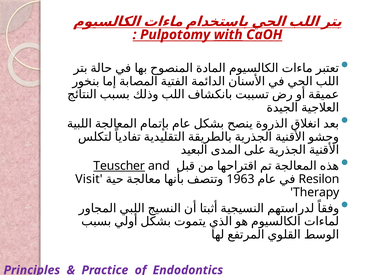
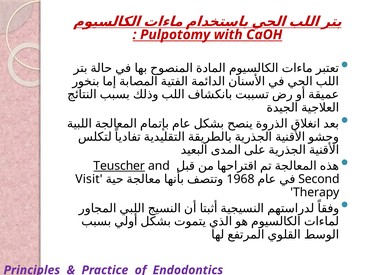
with underline: present -> none (228, 35)
1963: 1963 -> 1968 (241, 179)
Resilon: Resilon -> Second (319, 179)
